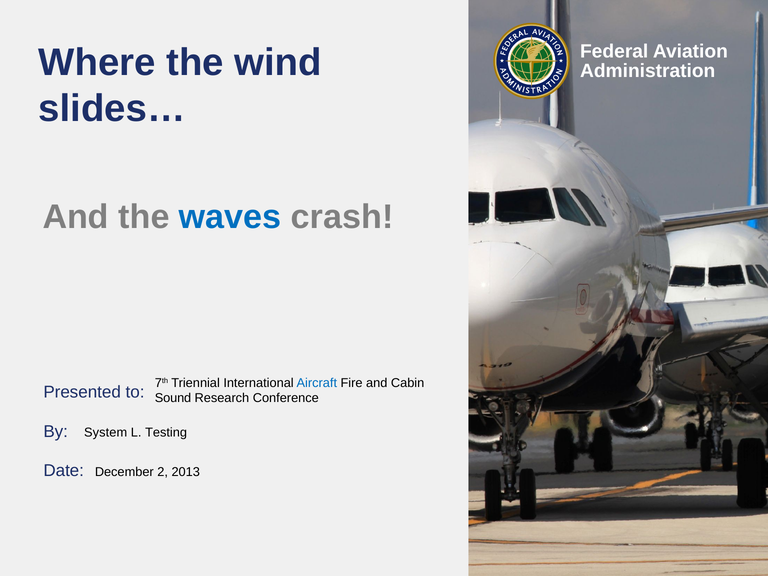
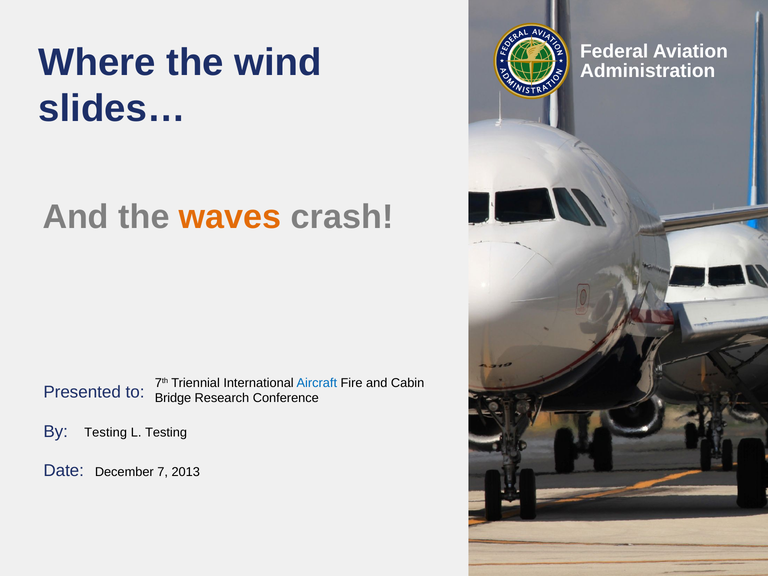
waves colour: blue -> orange (230, 217)
Sound: Sound -> Bridge (173, 398)
System: System -> Testing (106, 432)
2: 2 -> 7 (163, 472)
